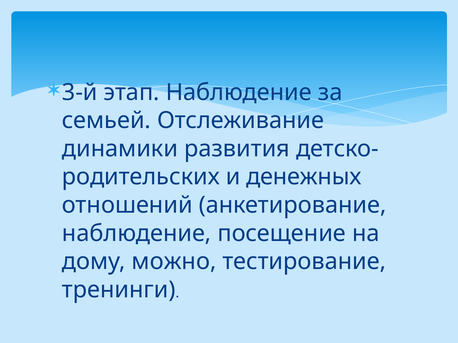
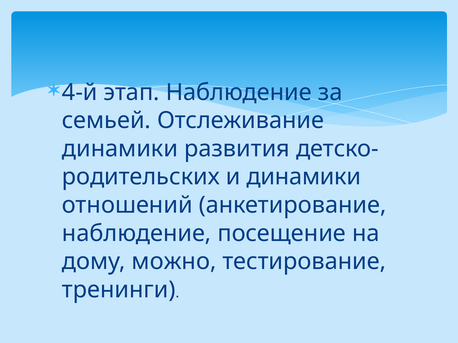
3-й: 3-й -> 4-й (80, 92)
и денежных: денежных -> динамики (304, 177)
